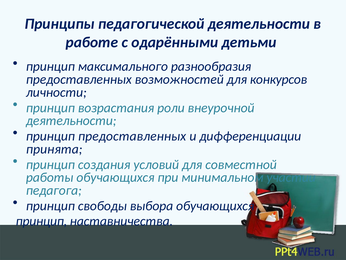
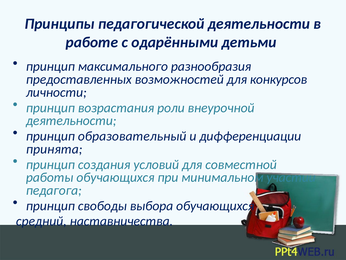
принцип предоставленных: предоставленных -> образовательный (132, 136)
принцип: принцип -> средний (41, 221)
